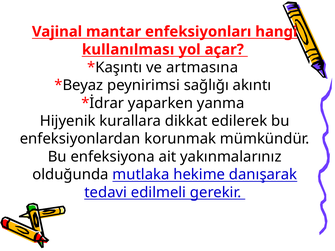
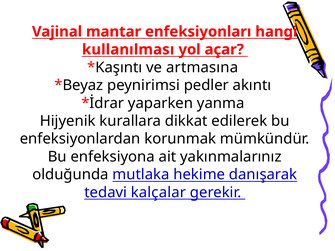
sağlığı: sağlığı -> pedler (206, 85)
edilmeli: edilmeli -> kalçalar (158, 193)
